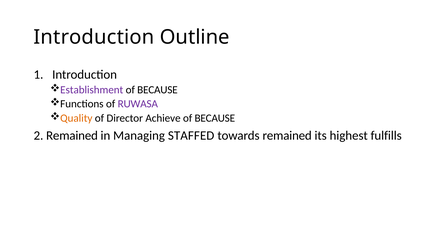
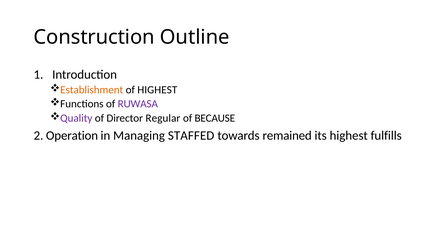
Introduction: Introduction -> Construction (94, 37)
Establishment colour: purple -> orange (92, 90)
BECAUSE: BECAUSE -> HIGHEST (157, 90)
Quality colour: orange -> purple (76, 118)
Achieve: Achieve -> Regular (163, 118)
2 Remained: Remained -> Operation (72, 136)
